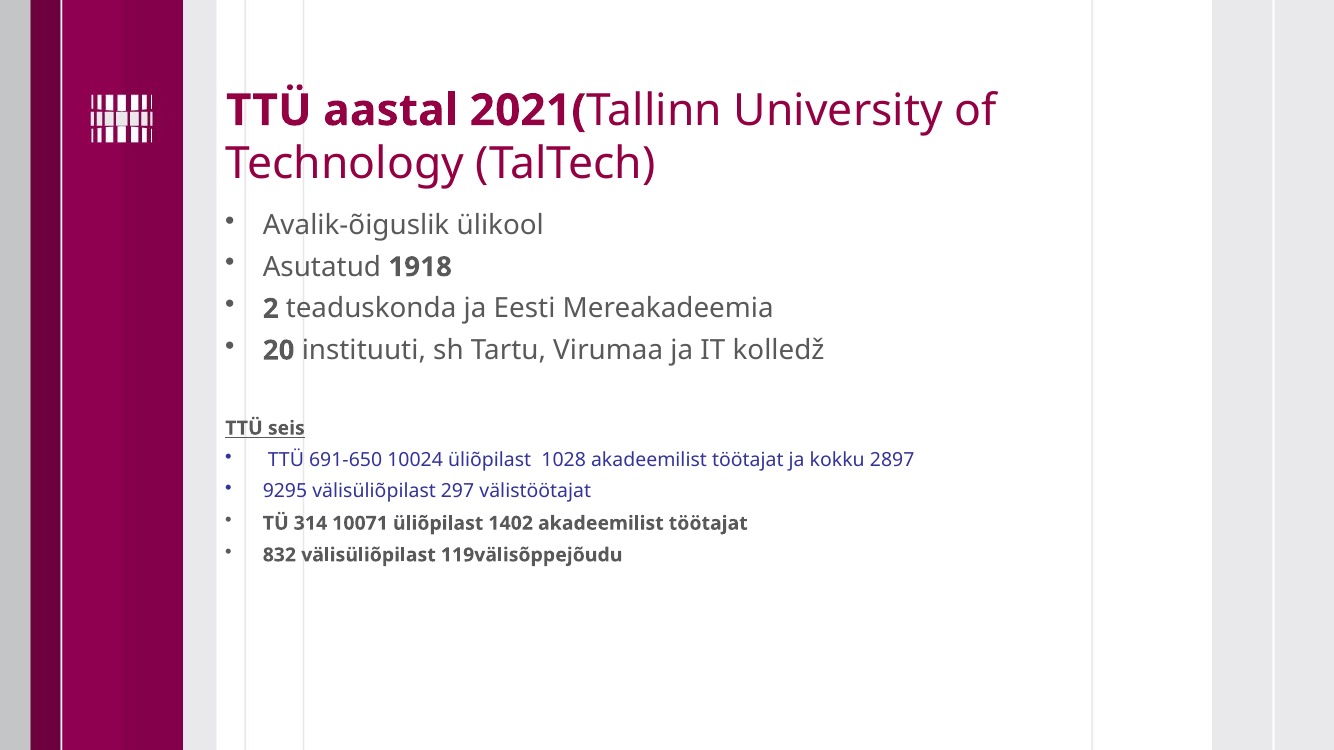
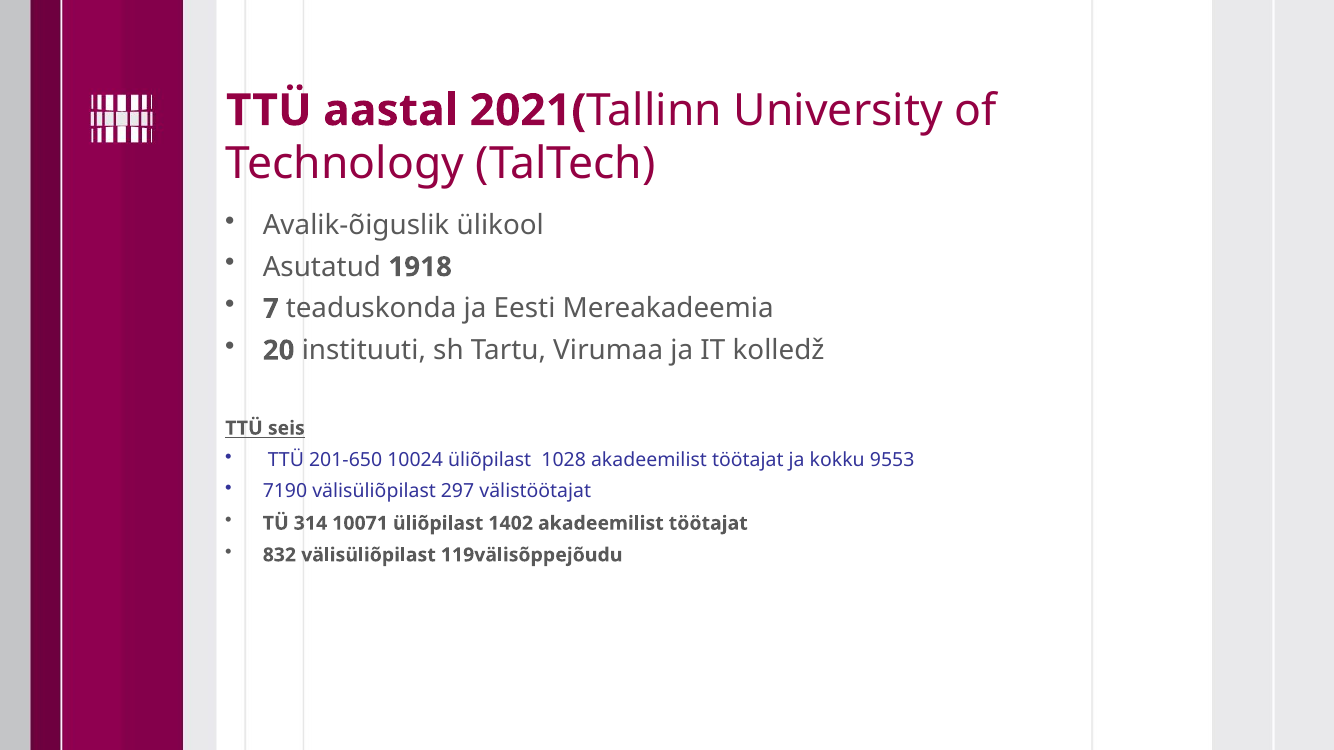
2: 2 -> 7 (271, 309)
691-650: 691-650 -> 201-650 (346, 460)
2897: 2897 -> 9553 (892, 460)
9295: 9295 -> 7190 (285, 492)
